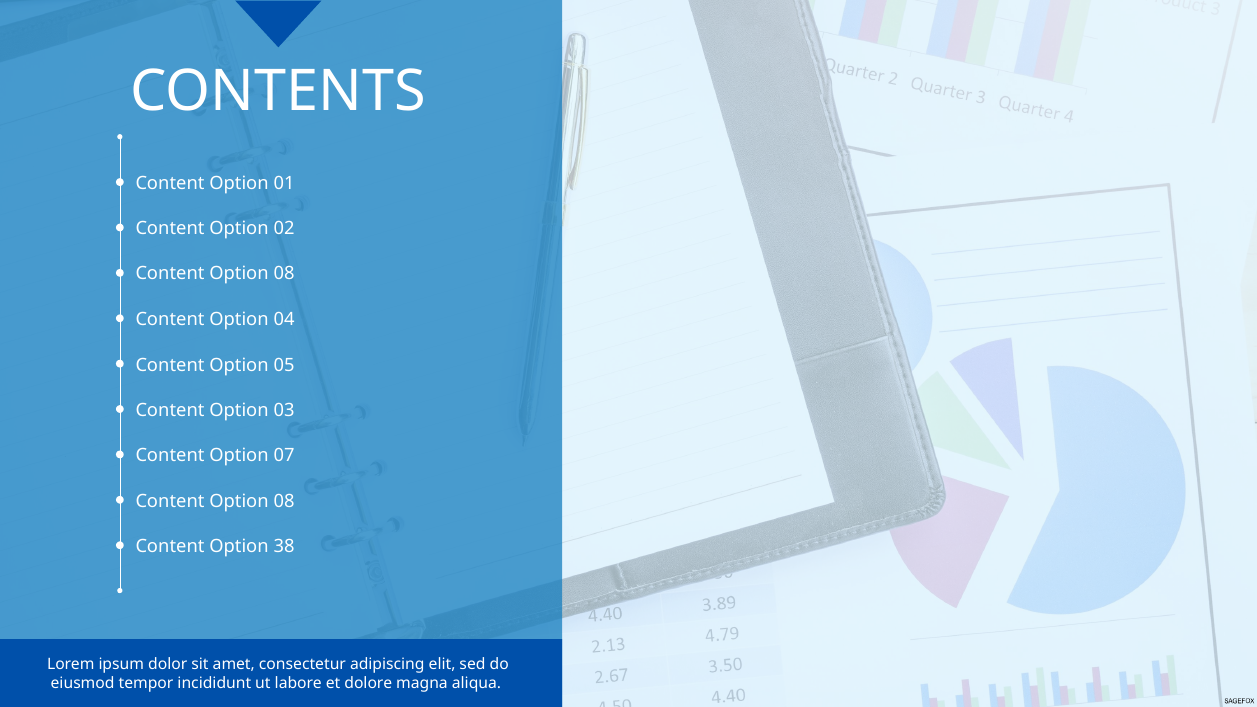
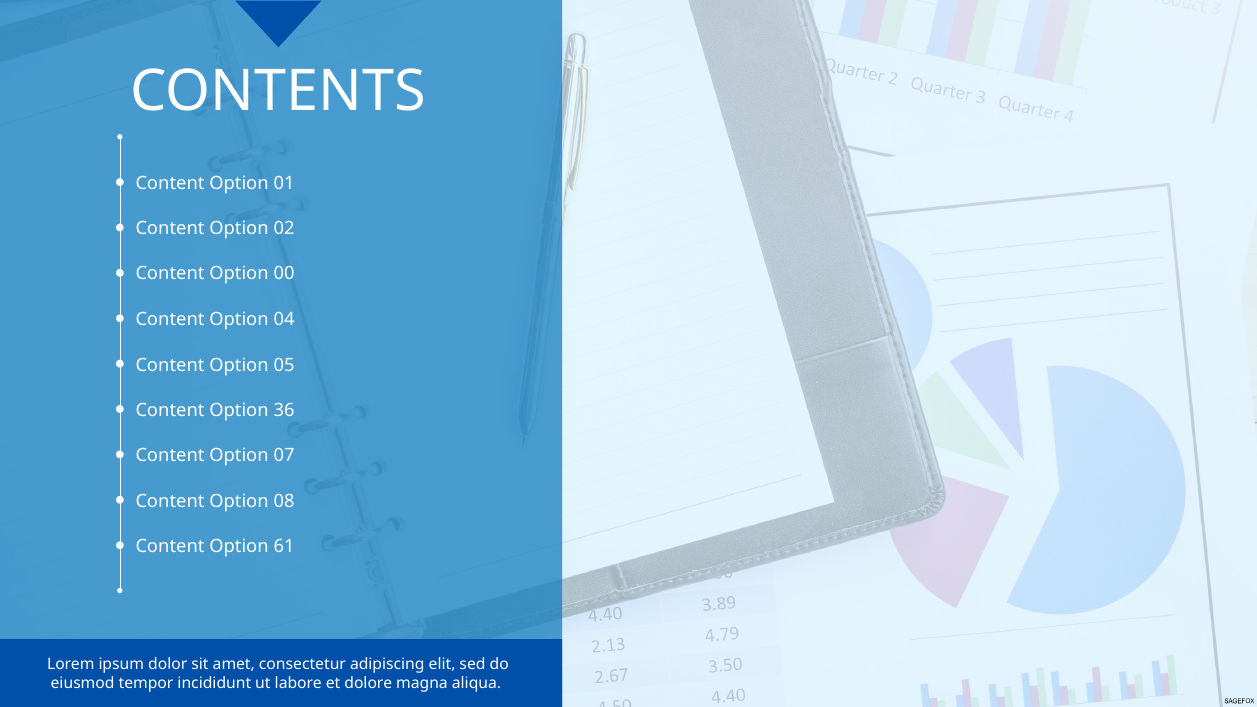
08: 08 -> 00 (284, 274)
03: 03 -> 36 (284, 410)
38: 38 -> 61 (284, 546)
